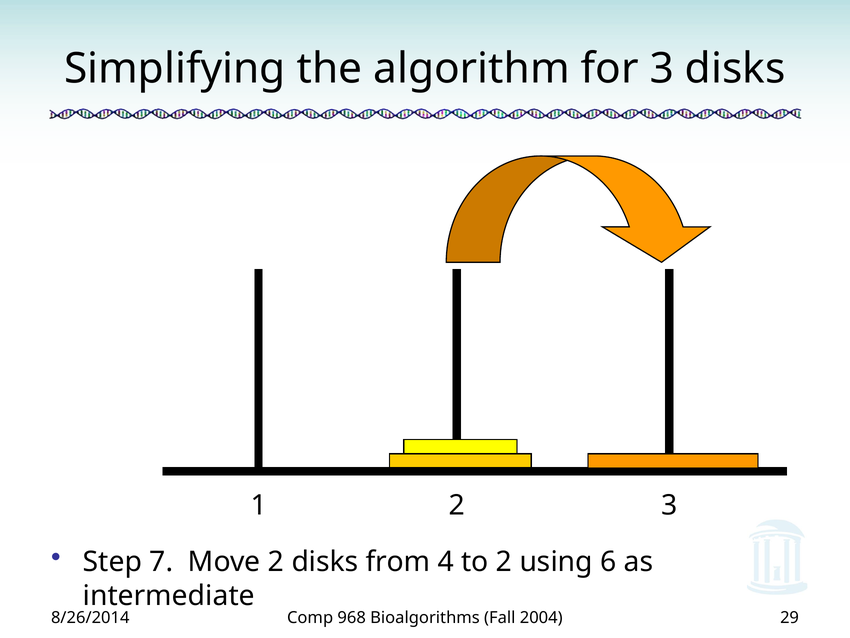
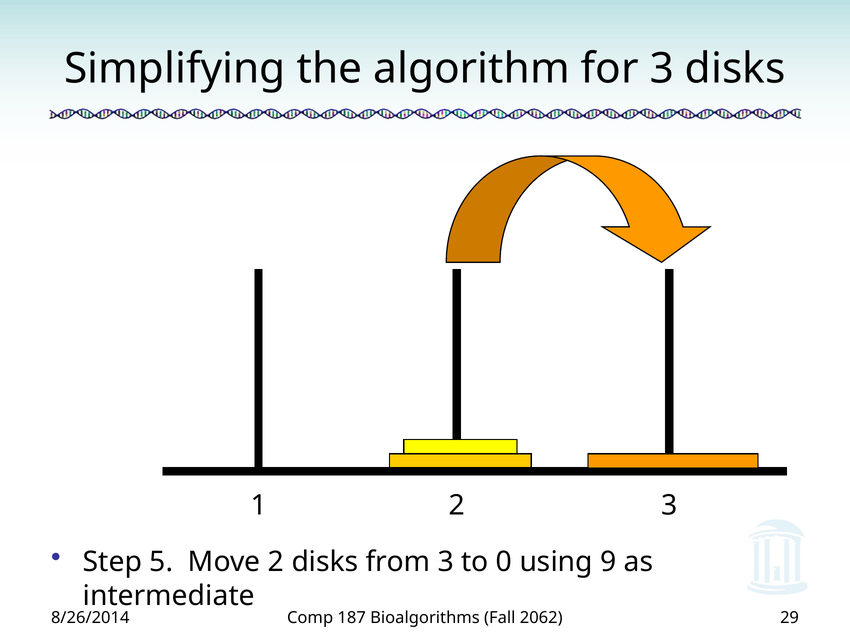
7: 7 -> 5 (161, 562)
from 4: 4 -> 3 (446, 562)
to 2: 2 -> 0 (504, 562)
6: 6 -> 9 (608, 562)
968: 968 -> 187 (352, 617)
2004: 2004 -> 2062 (541, 617)
